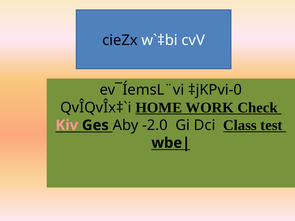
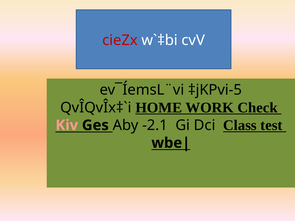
cieZx colour: black -> red (120, 40)
‡jKPvi-0: ‡jKPvi-0 -> ‡jKPvi-5 (215, 90)
-2.0: -2.0 -> -2.1 (155, 125)
